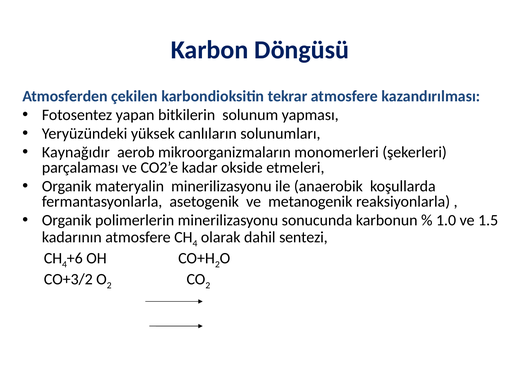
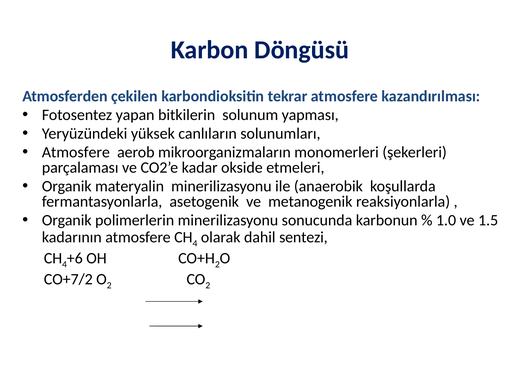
Kaynağıdır: Kaynağıdır -> Atmosfere (76, 152)
CO+3/2: CO+3/2 -> CO+7/2 (68, 279)
